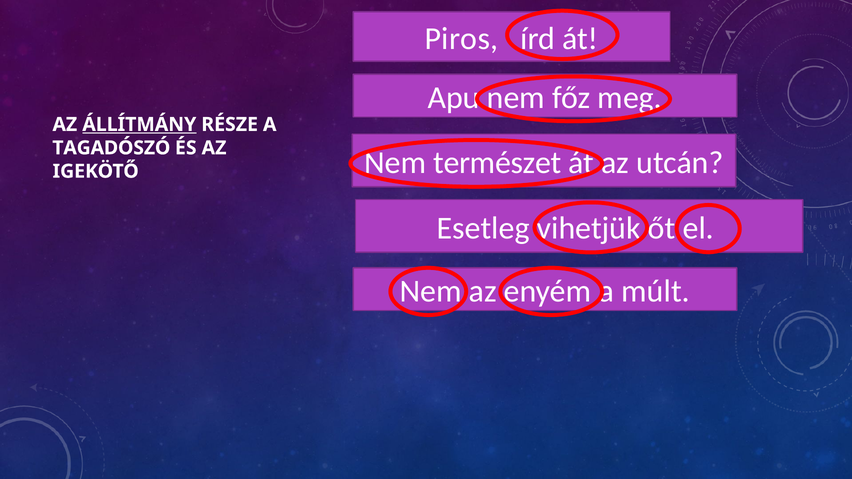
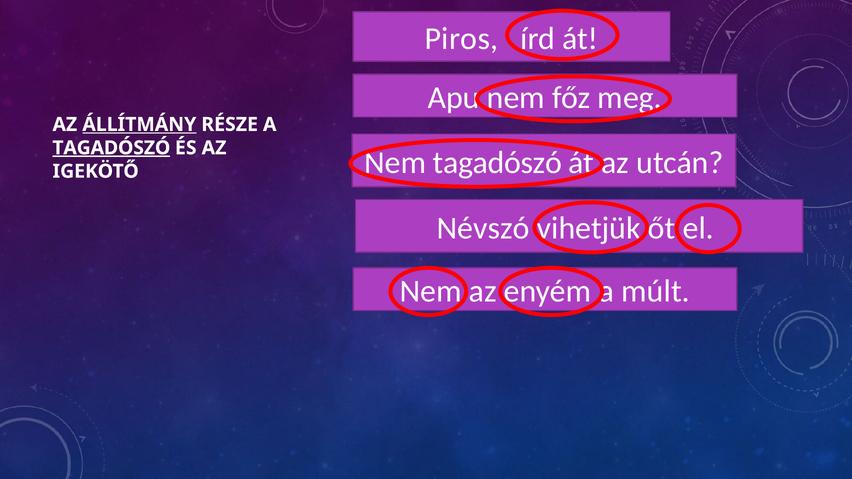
TAGADÓSZÓ underline: none -> present (111, 148)
természet: természet -> tagadószó (497, 163)
Esetleg: Esetleg -> Névszó (483, 228)
